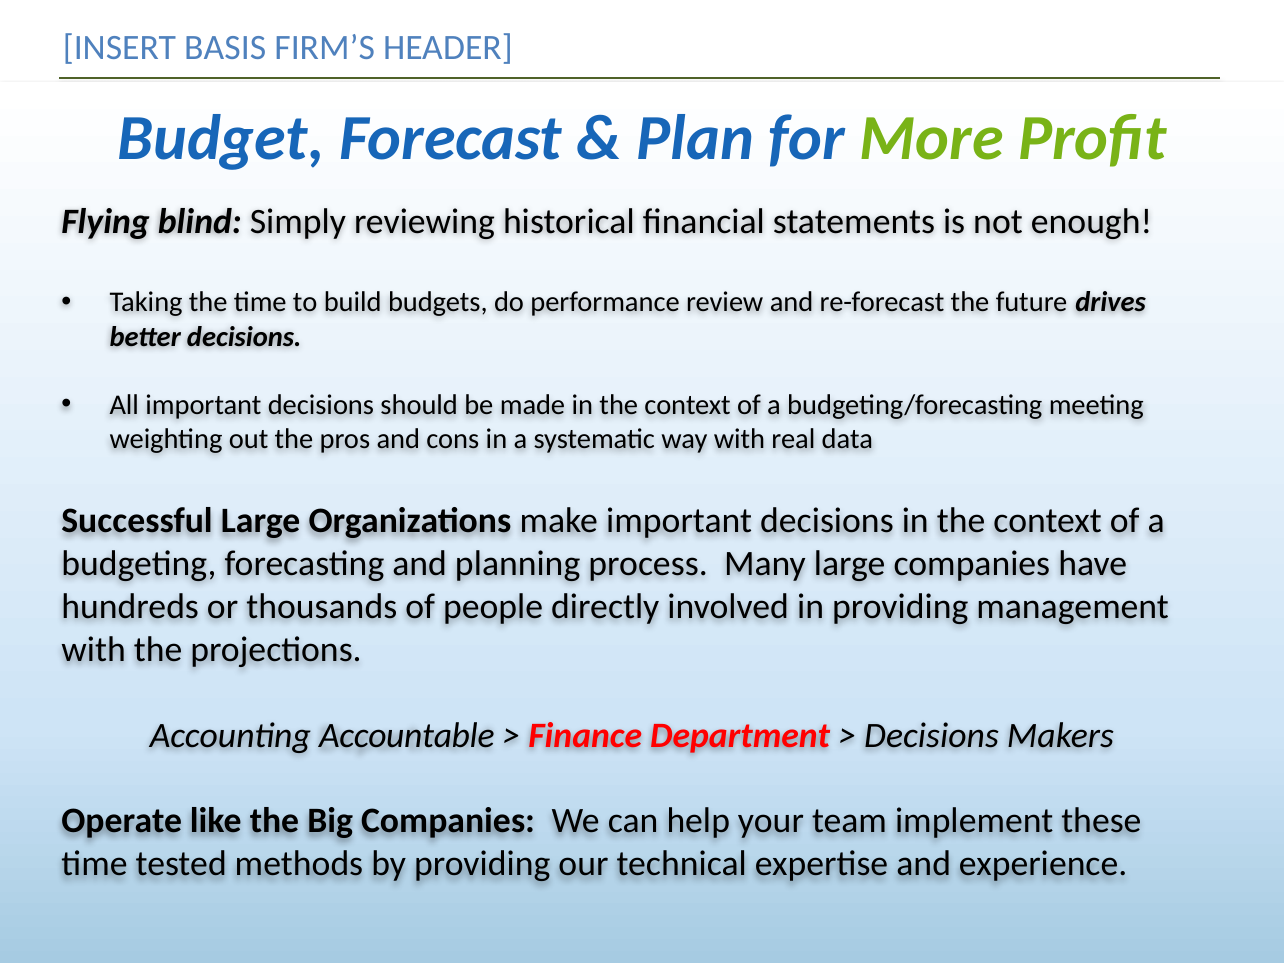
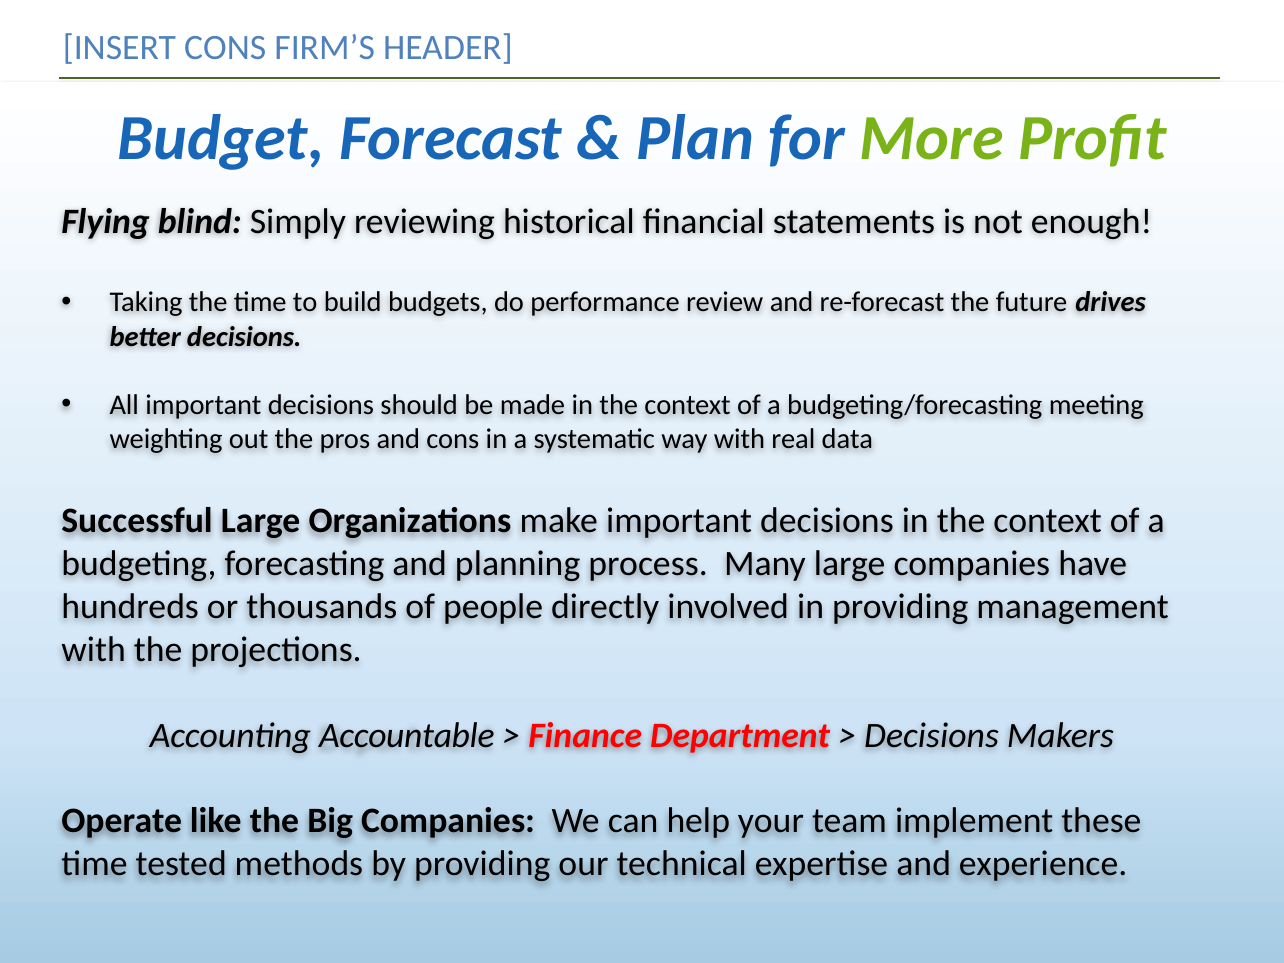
BASIS: BASIS -> CONS (225, 47)
